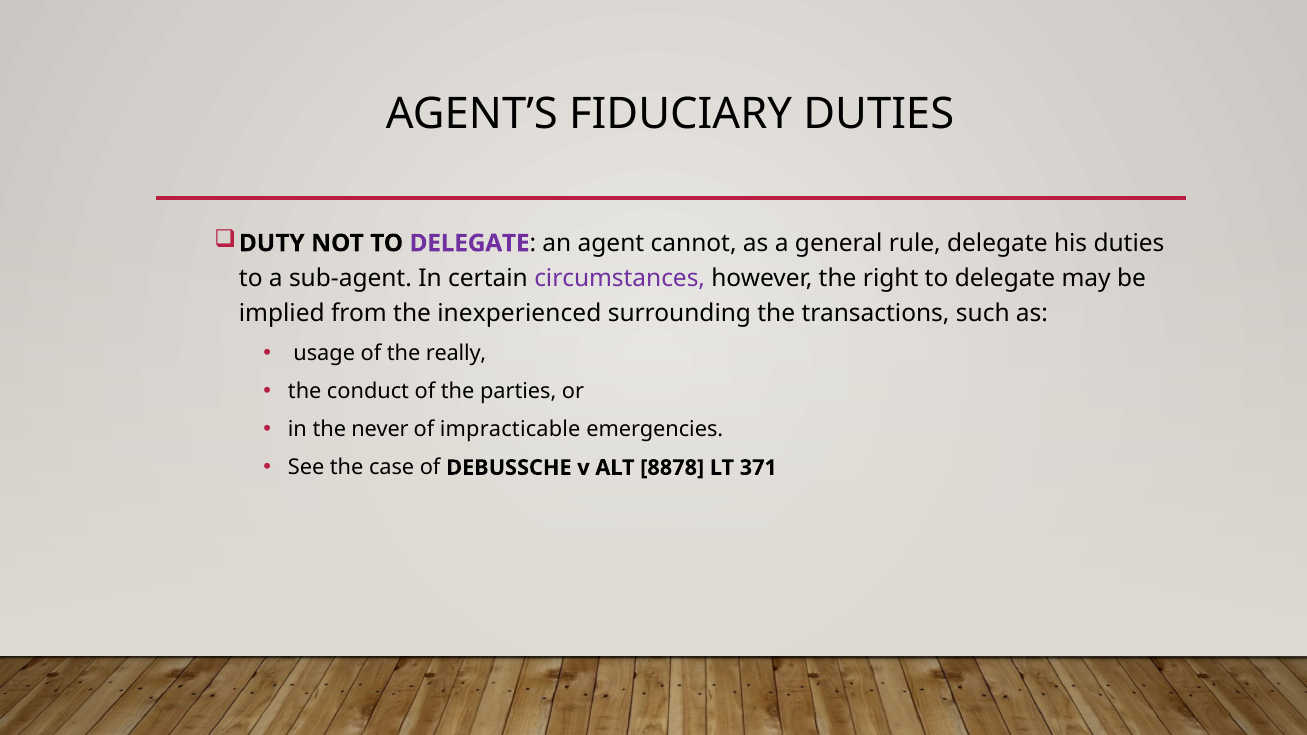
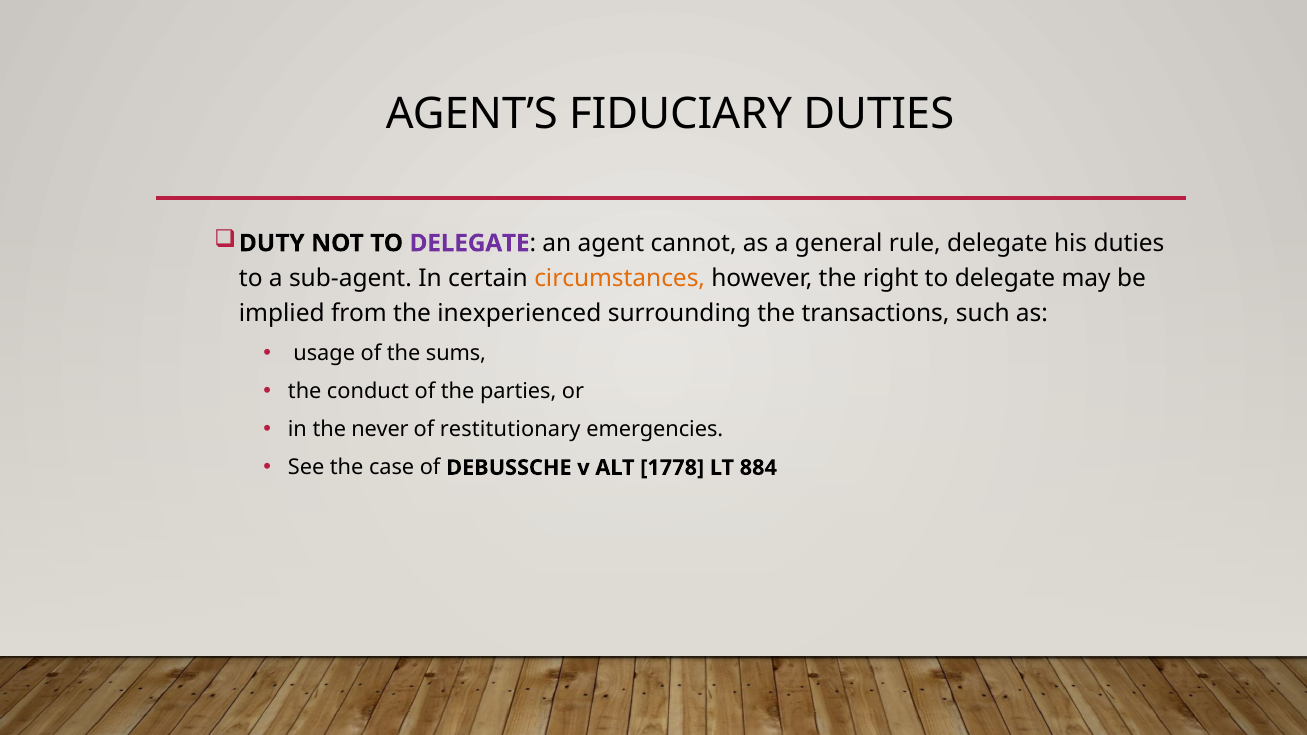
circumstances colour: purple -> orange (620, 279)
really: really -> sums (456, 353)
impracticable: impracticable -> restitutionary (510, 430)
8878: 8878 -> 1778 (672, 468)
371: 371 -> 884 (758, 468)
